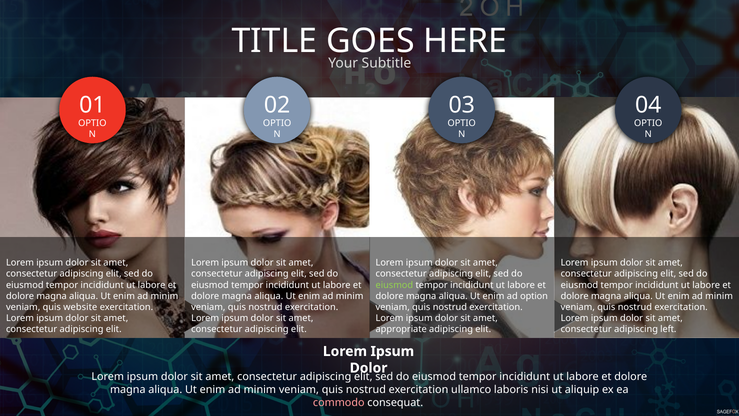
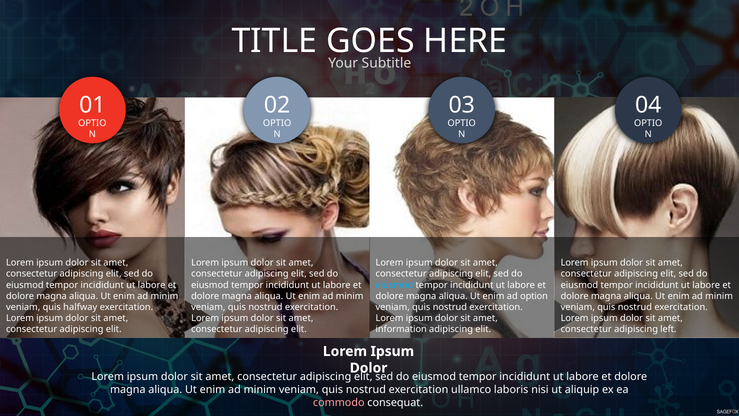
eiusmod colour: light green -> light blue (394, 285)
website: website -> halfway (80, 307)
appropriate: appropriate -> information (401, 329)
